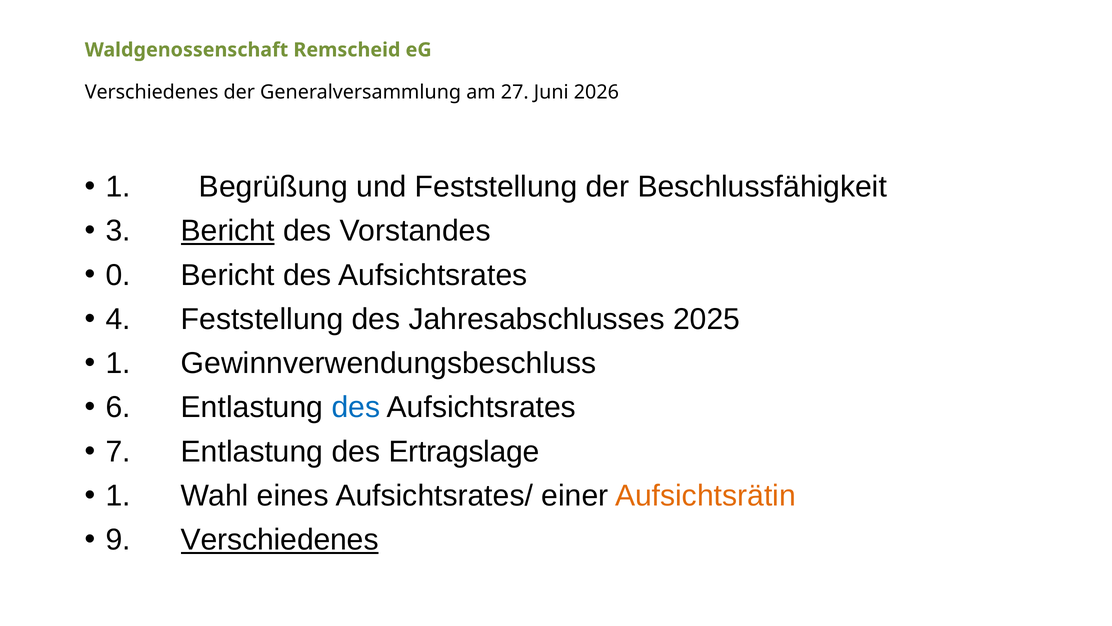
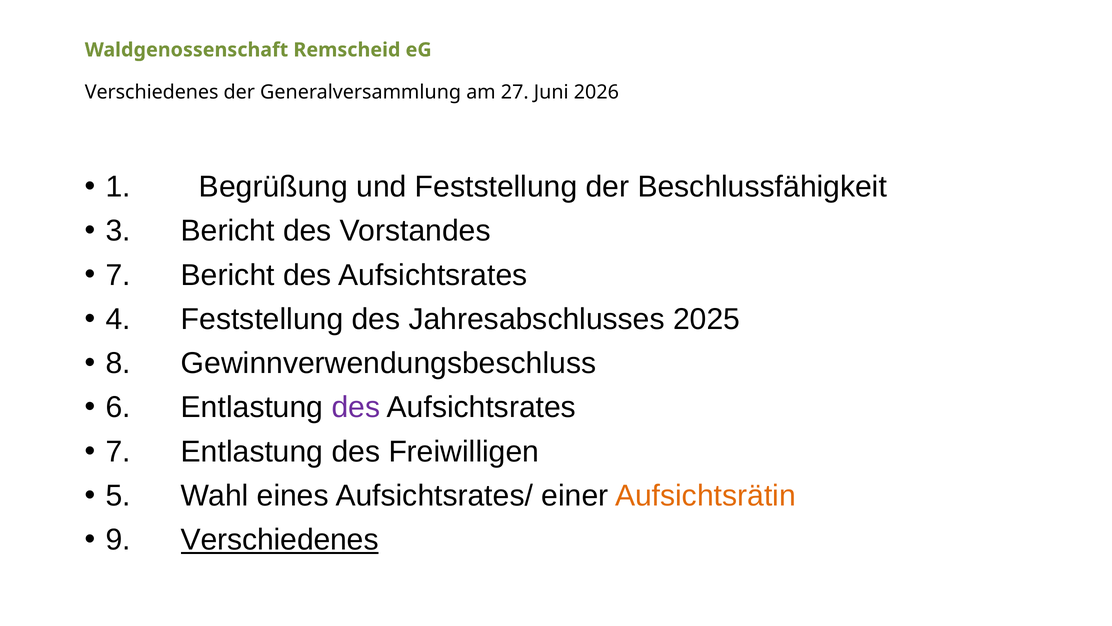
Bericht underline: present -> none (228, 231)
0: 0 -> 7 (118, 275)
1: 1 -> 8 (118, 363)
des colour: blue -> purple (356, 407)
Ertragslage: Ertragslage -> Freiwilligen (464, 451)
1: 1 -> 5 (118, 495)
